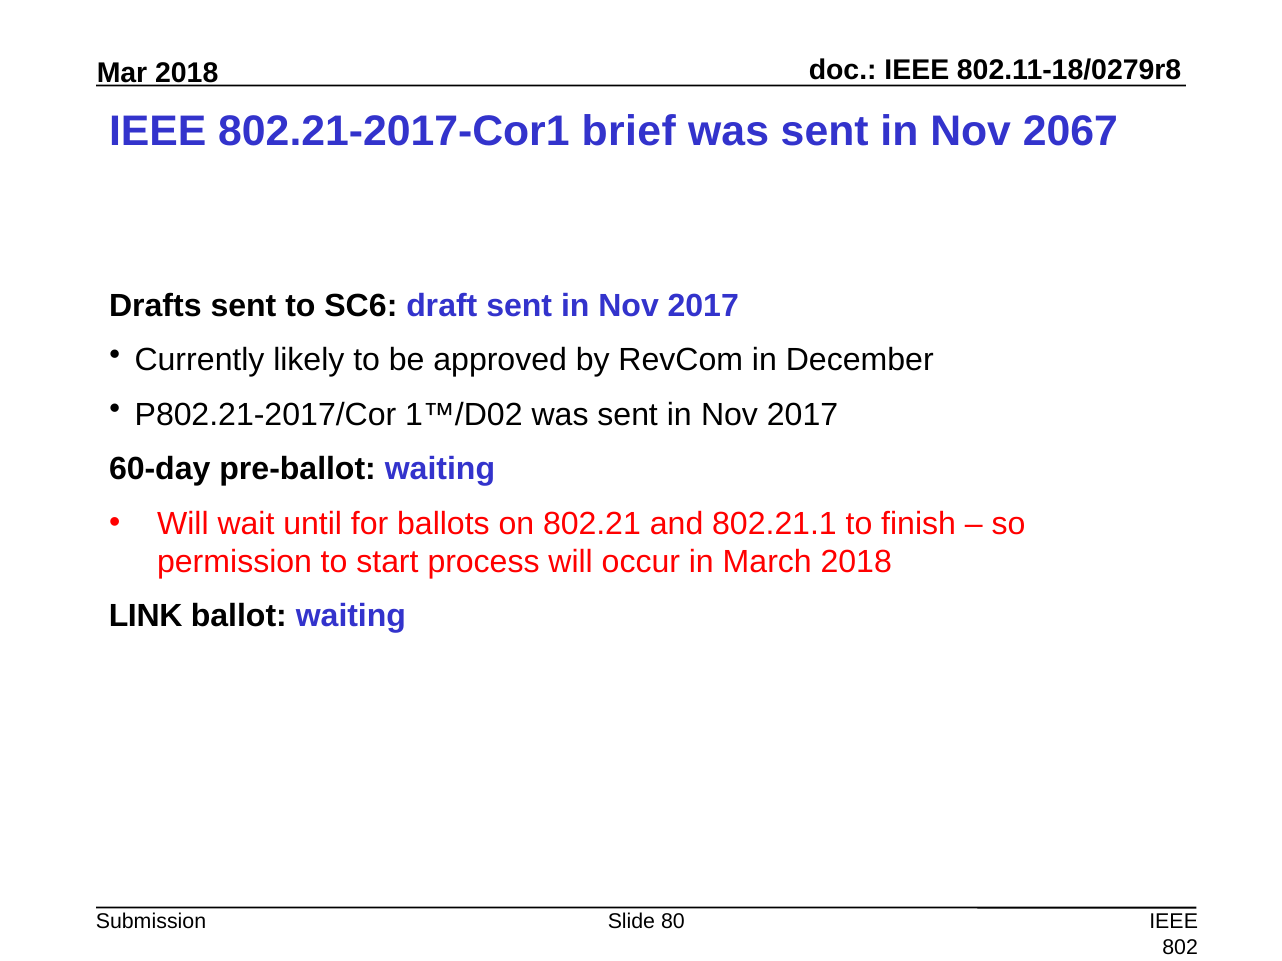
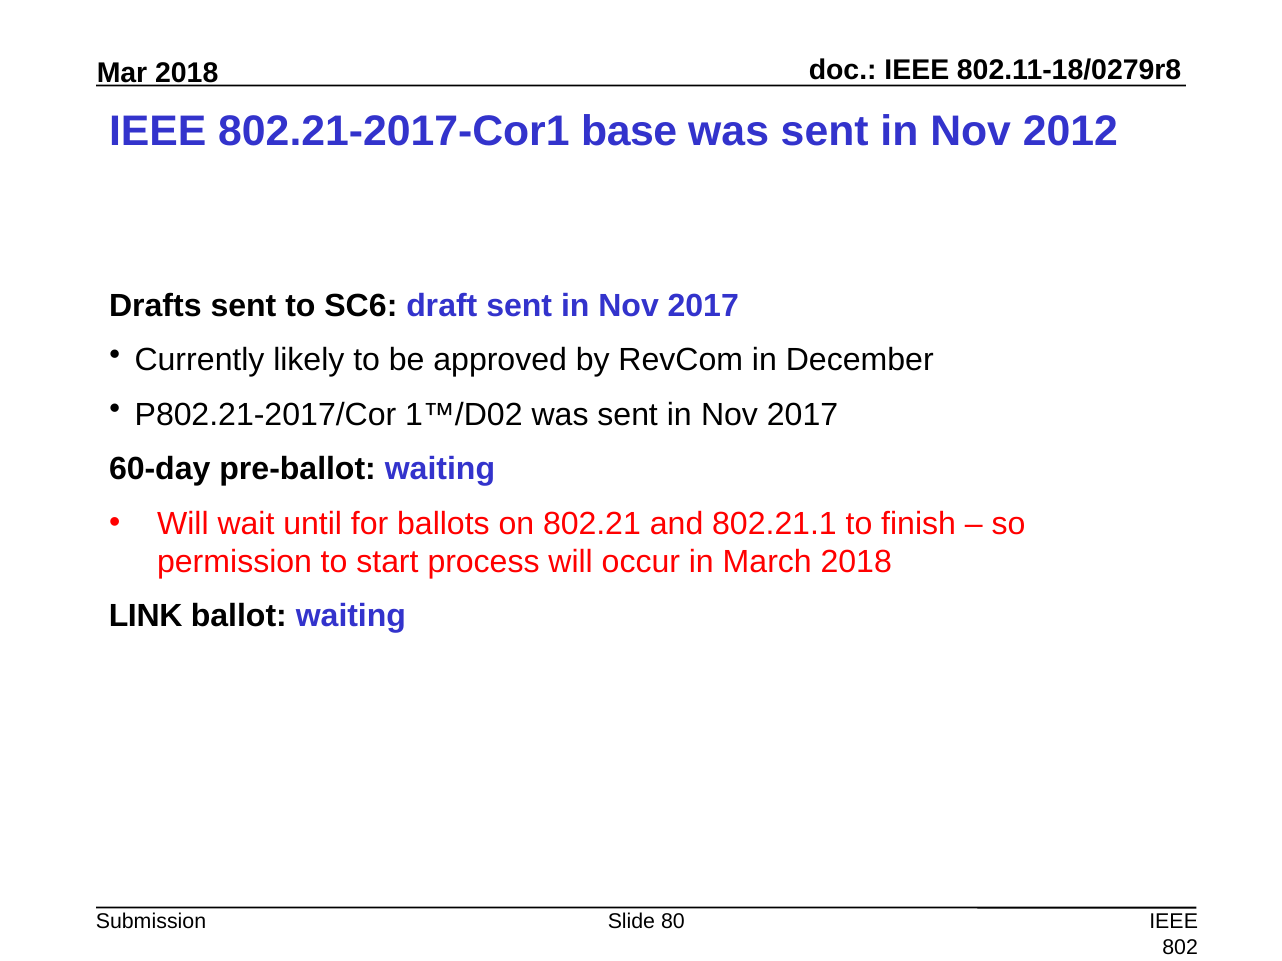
brief: brief -> base (629, 131)
2067: 2067 -> 2012 (1070, 131)
